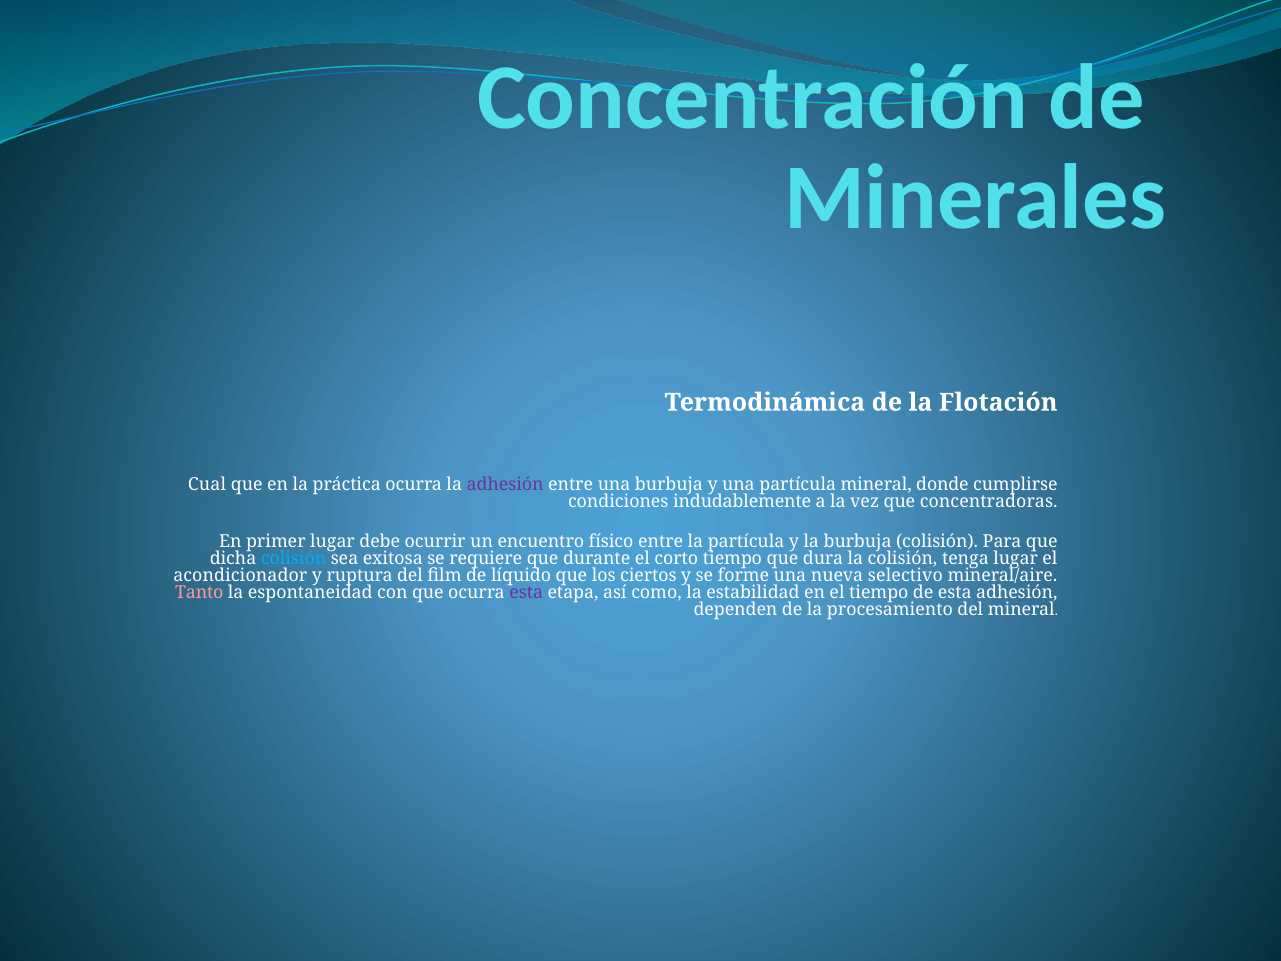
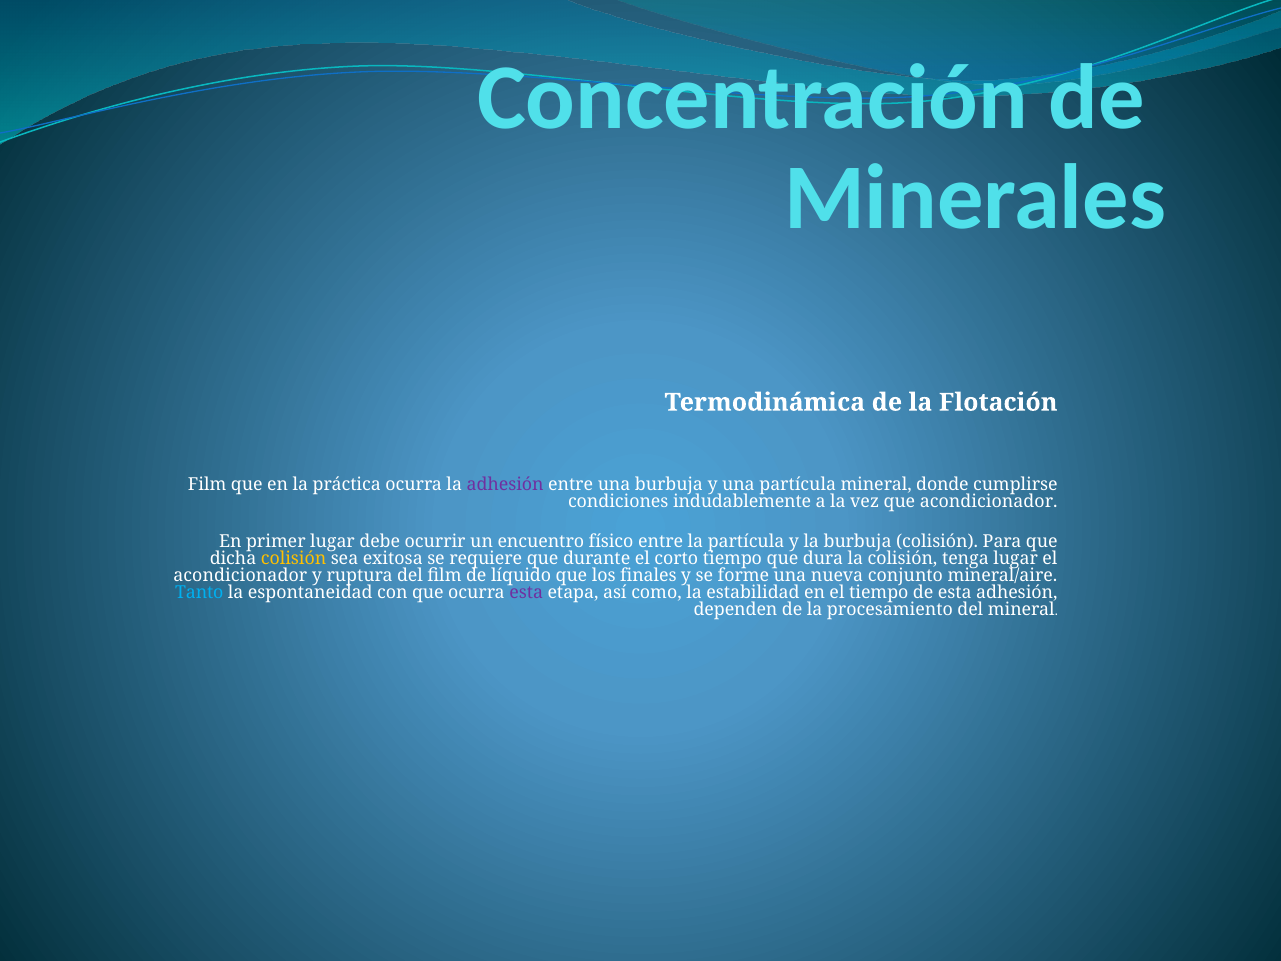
Cual: Cual -> Film (207, 484)
que concentradoras: concentradoras -> acondicionador (989, 501)
colisión colour: light blue -> yellow (294, 558)
ciertos: ciertos -> finales (648, 575)
selectivo: selectivo -> conjunto (905, 575)
Tanto colour: pink -> light blue (199, 593)
